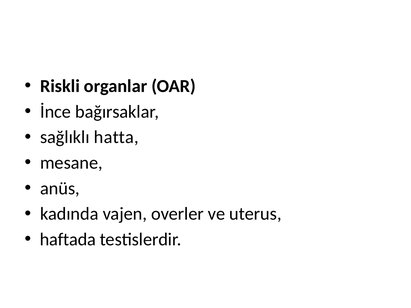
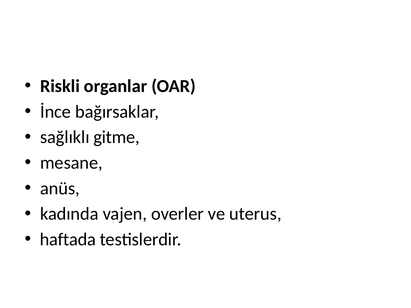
hatta: hatta -> gitme (117, 137)
